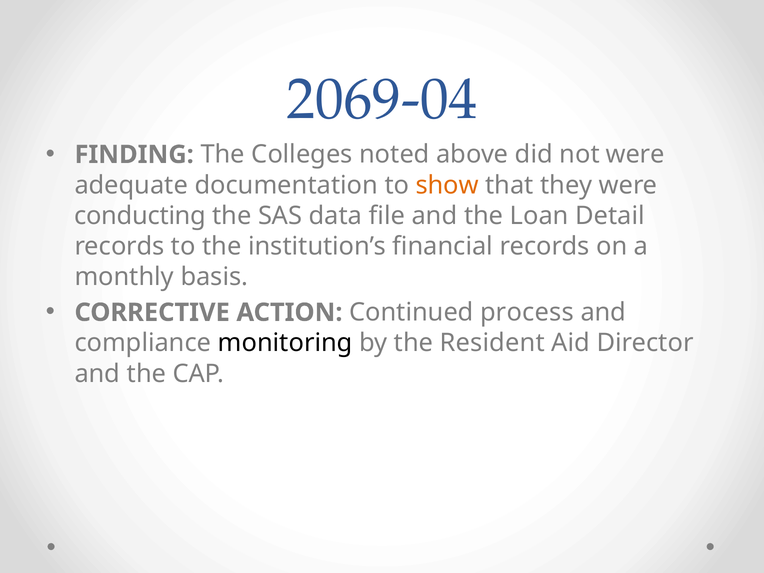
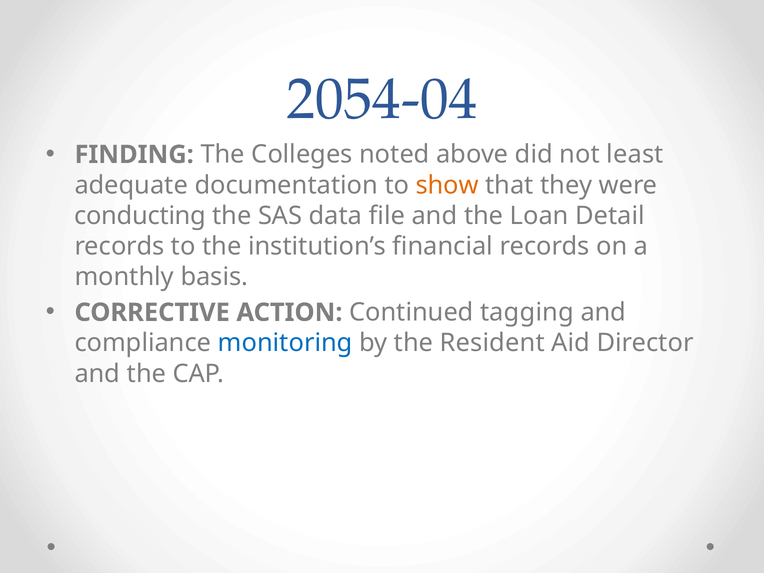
2069-04: 2069-04 -> 2054-04 (382, 99)
not were: were -> least (635, 155)
process: process -> tagging (527, 312)
monitoring colour: black -> blue (285, 343)
